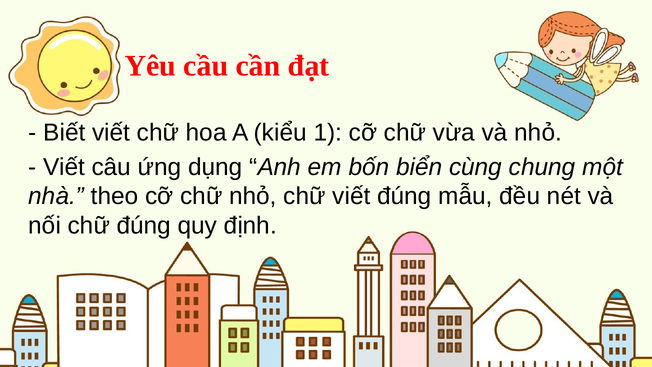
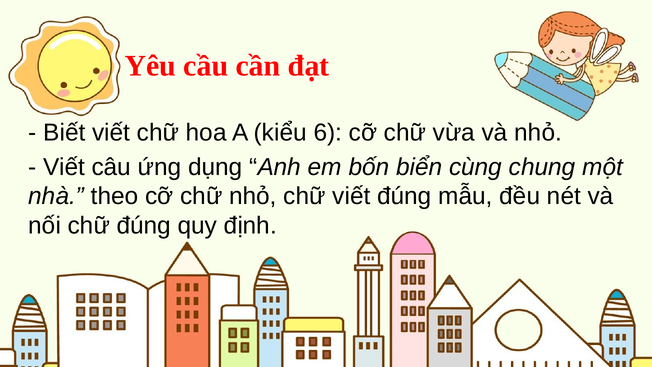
1: 1 -> 6 (328, 133)
